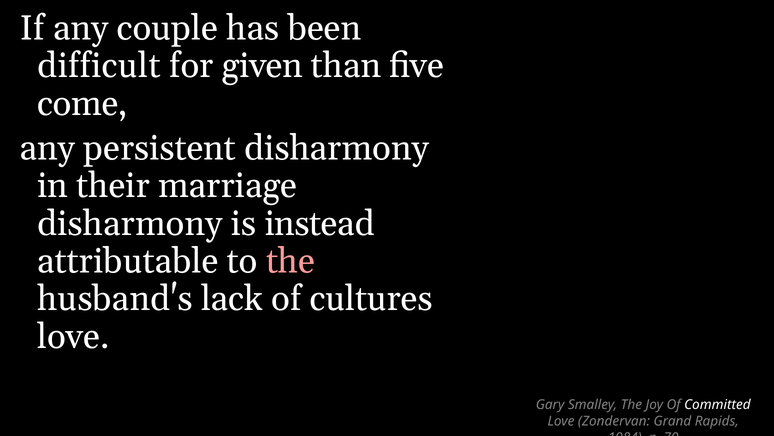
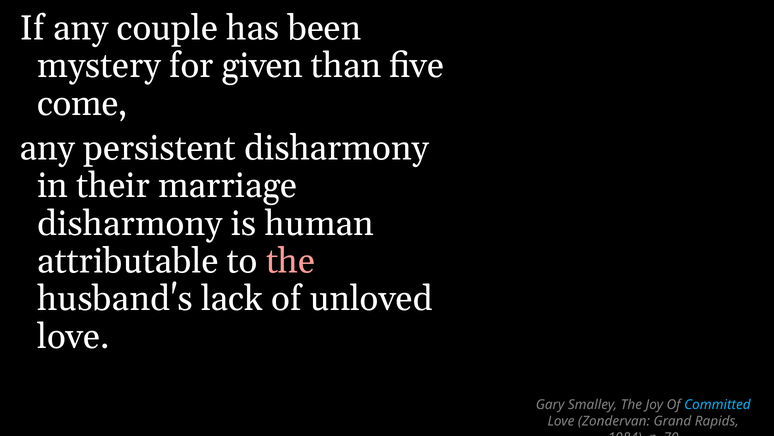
difficult: difficult -> mystery (99, 66)
instead: instead -> human (319, 223)
cultures: cultures -> unloved (371, 298)
Committed colour: white -> light blue (717, 404)
